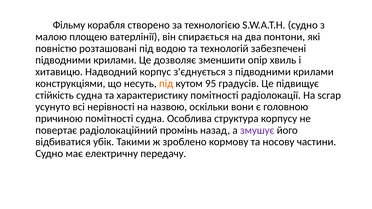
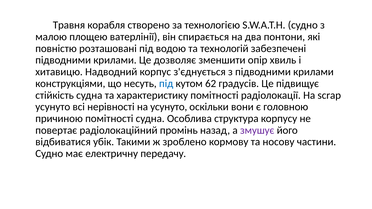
Фільму: Фільму -> Травня (69, 25)
під colour: orange -> blue (166, 84)
95: 95 -> 62 (211, 84)
на назвою: назвою -> усунуто (169, 107)
